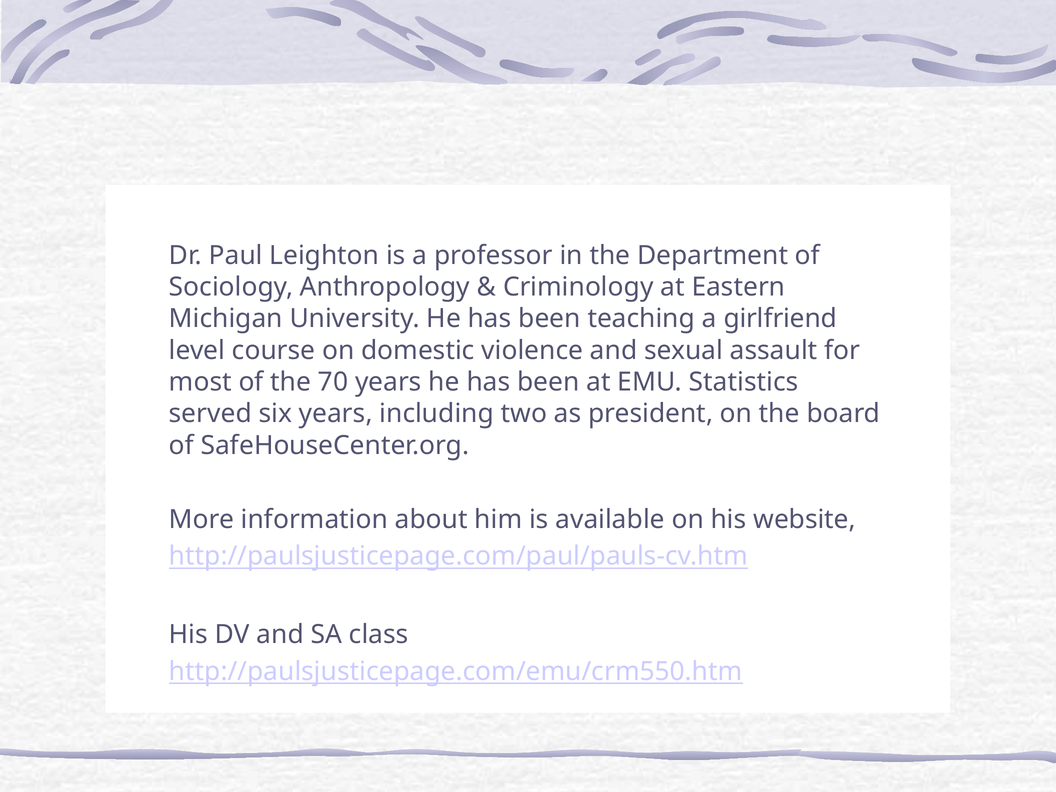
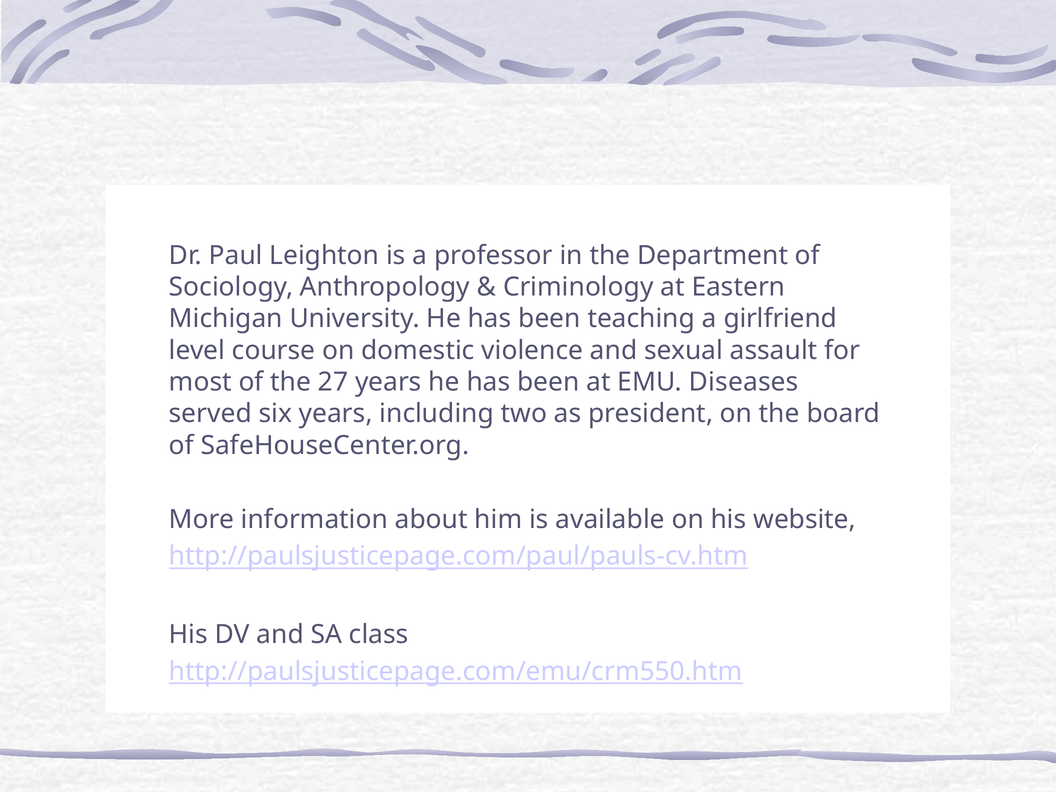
70: 70 -> 27 (333, 382)
Statistics: Statistics -> Diseases (744, 382)
